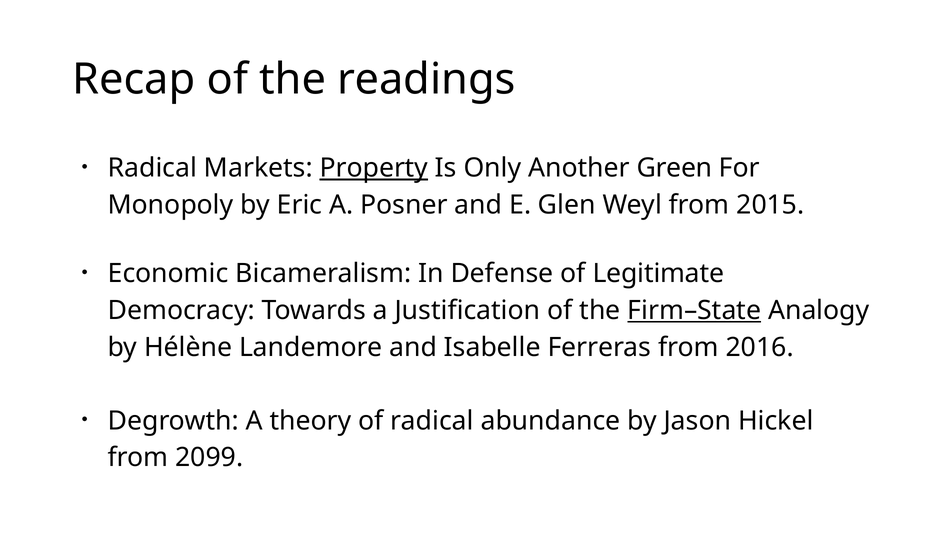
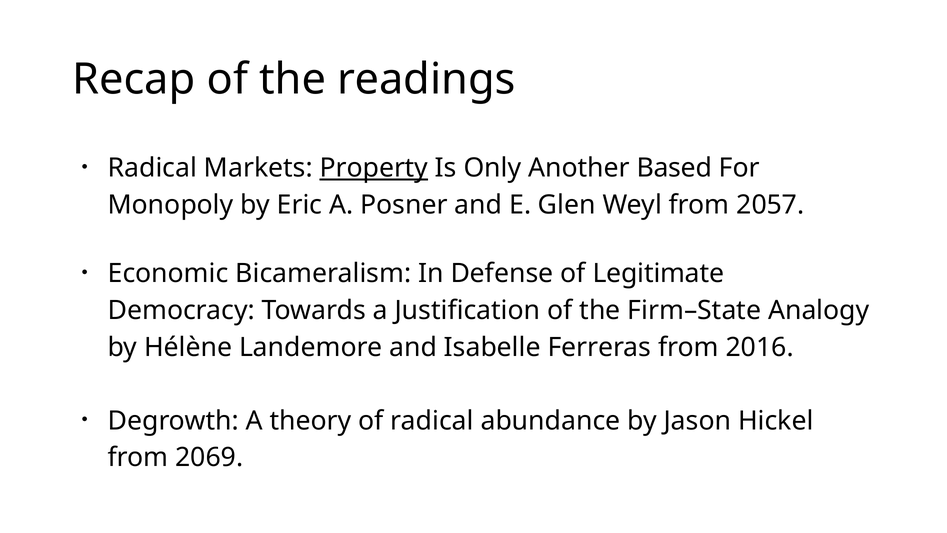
Green: Green -> Based (674, 168)
2015: 2015 -> 2057 (770, 205)
Firm–State underline: present -> none (694, 310)
2099: 2099 -> 2069 (209, 457)
